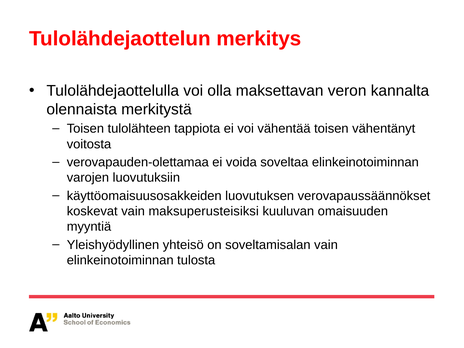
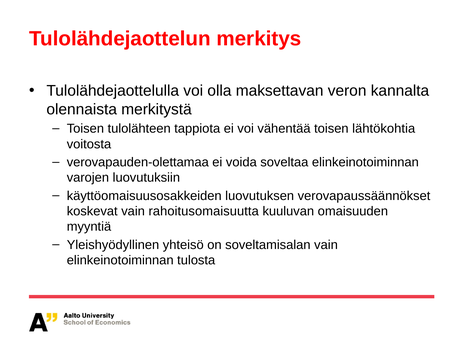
vähentänyt: vähentänyt -> lähtökohtia (384, 129)
maksuperusteisiksi: maksuperusteisiksi -> rahoitusomaisuutta (204, 211)
